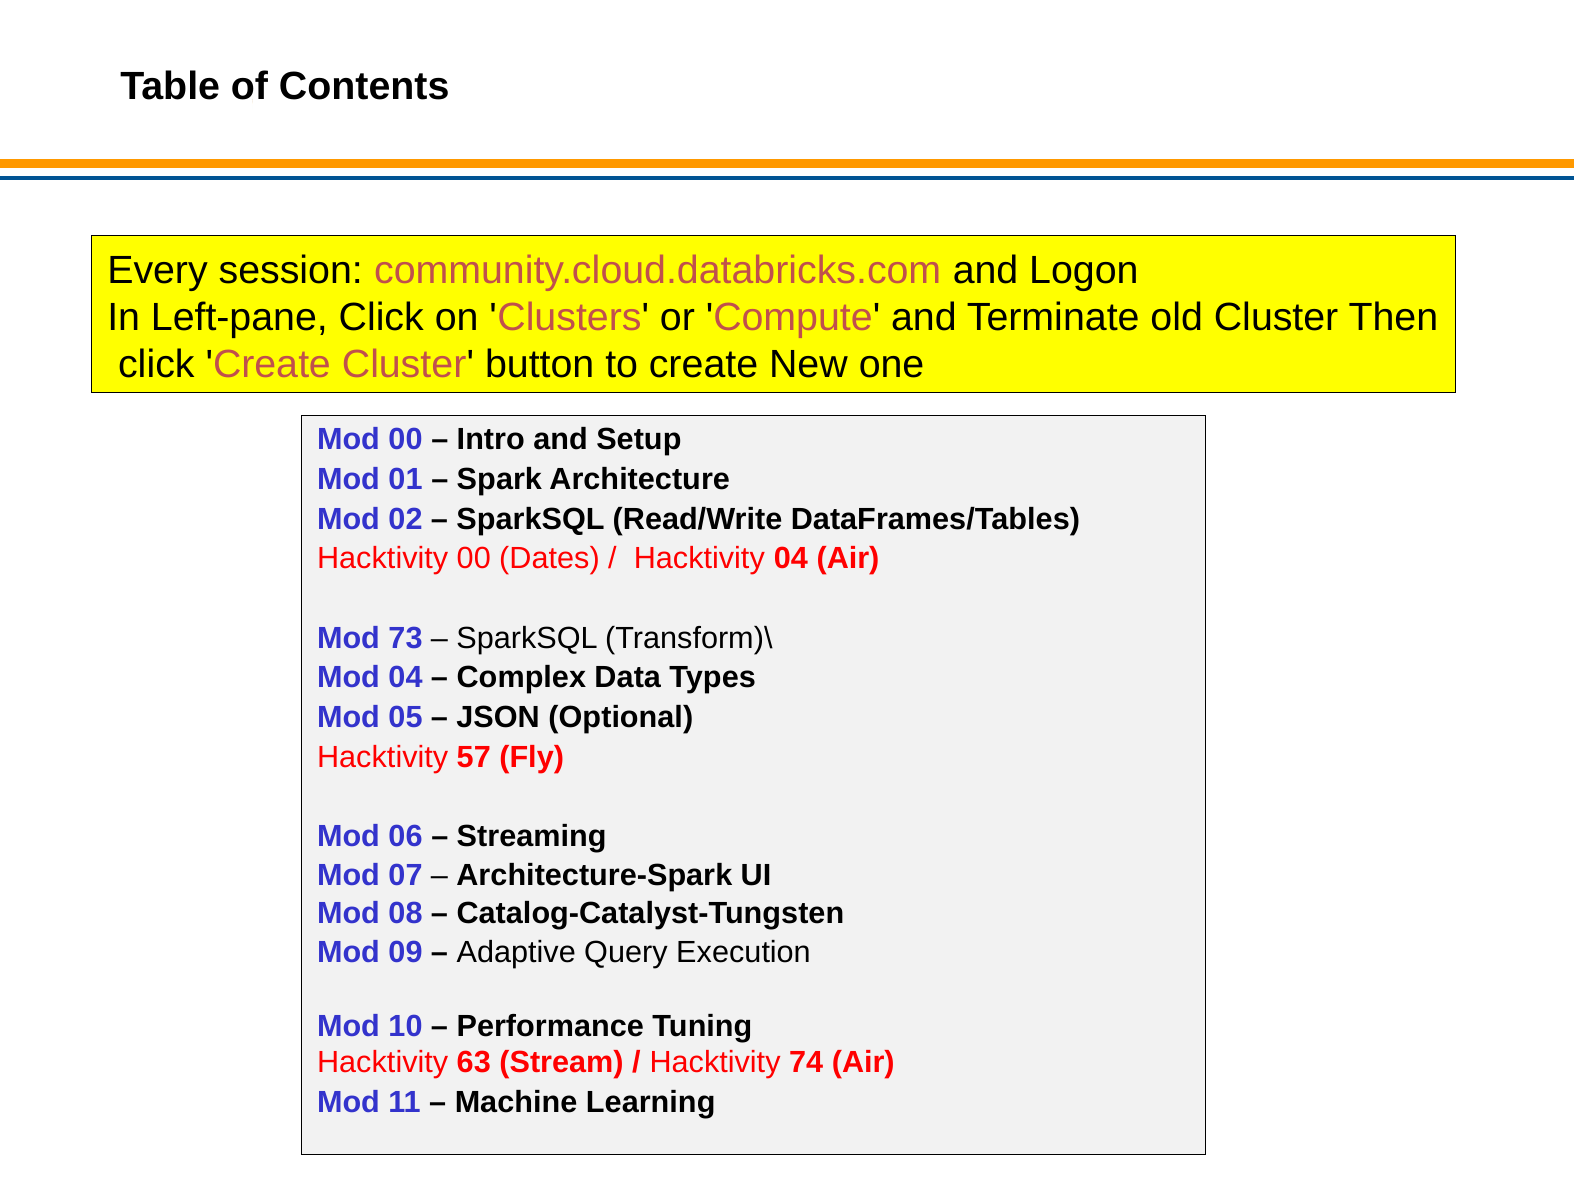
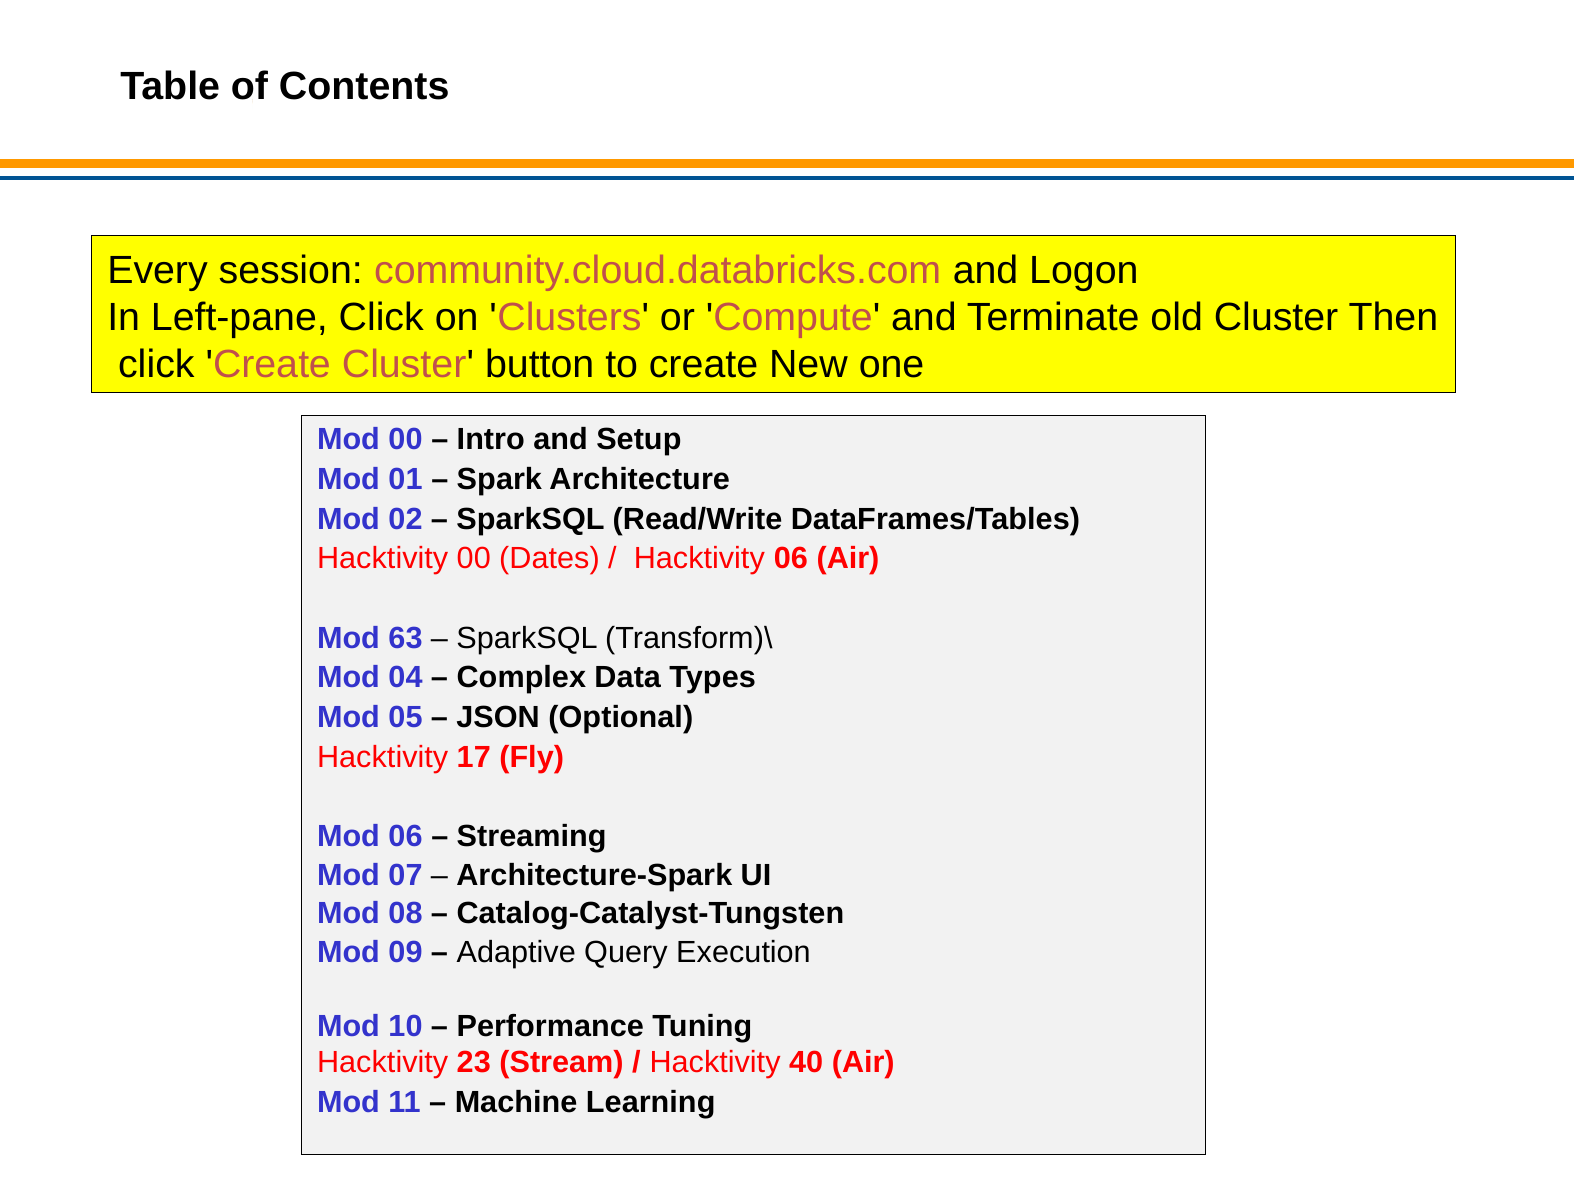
Hacktivity 04: 04 -> 06 (791, 559)
73: 73 -> 63 (406, 638)
57: 57 -> 17 (474, 757)
63: 63 -> 23 (474, 1063)
74: 74 -> 40 (806, 1063)
